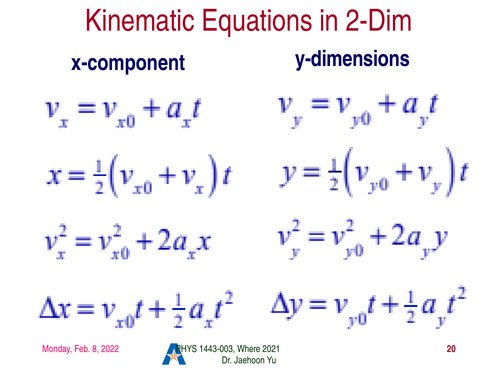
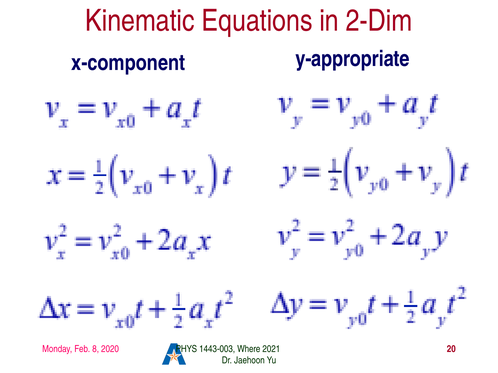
y-dimensions: y-dimensions -> y-appropriate (353, 59)
2022: 2022 -> 2020 (110, 349)
